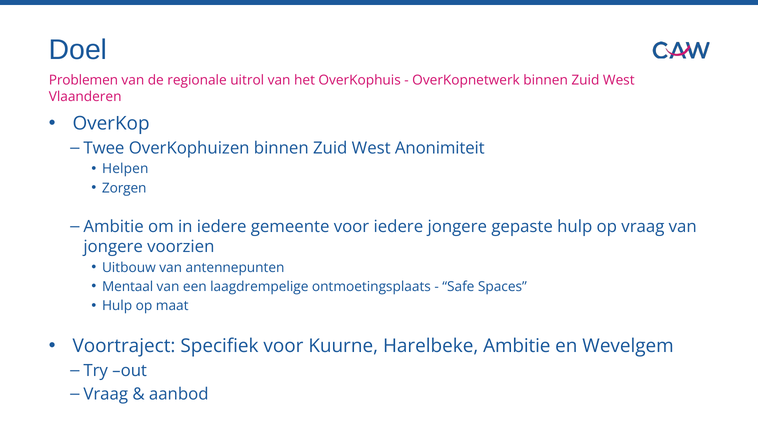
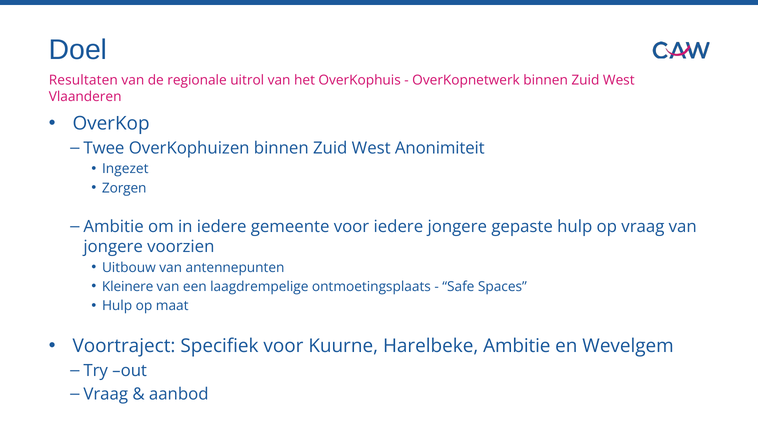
Problemen: Problemen -> Resultaten (83, 80)
Helpen: Helpen -> Ingezet (125, 169)
Mentaal: Mentaal -> Kleinere (128, 287)
